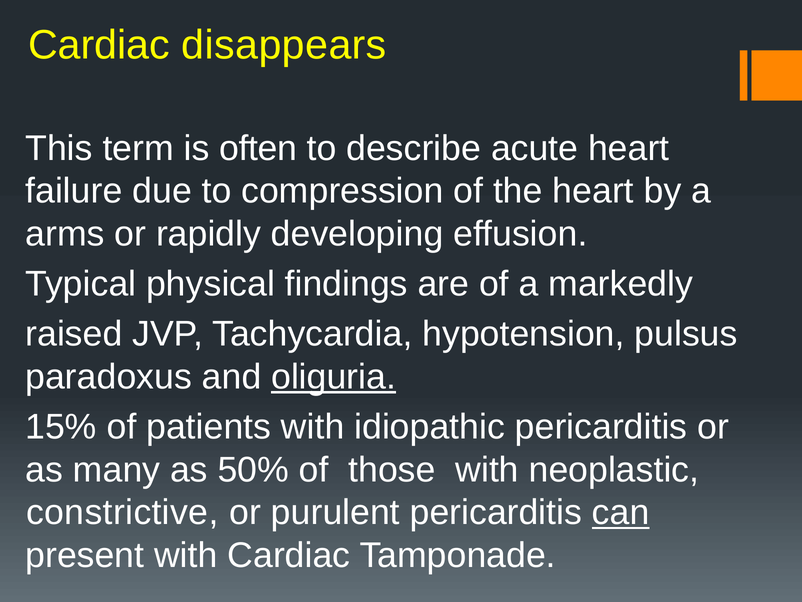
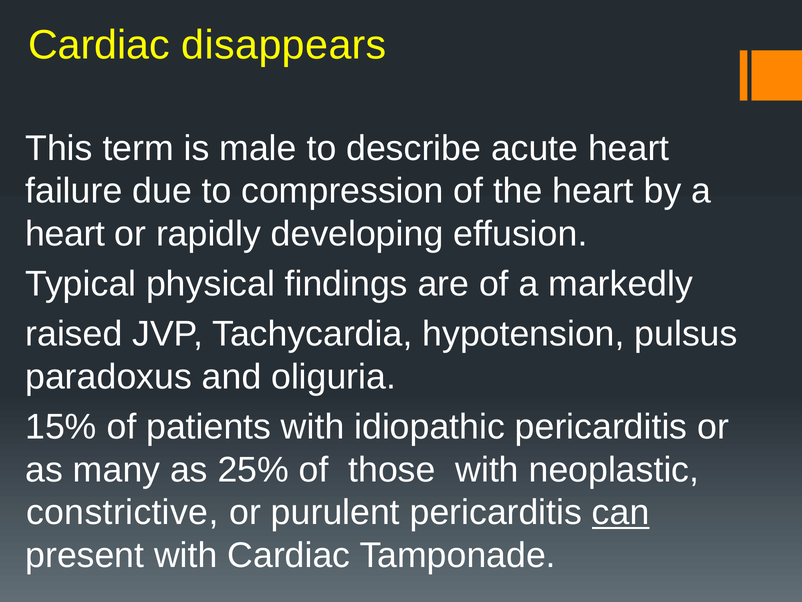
often: often -> male (258, 148)
arms: arms -> heart (65, 234)
oliguria underline: present -> none (334, 377)
50%: 50% -> 25% (253, 469)
